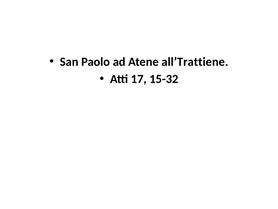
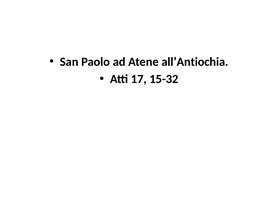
all’Trattiene: all’Trattiene -> all’Antiochia (195, 62)
